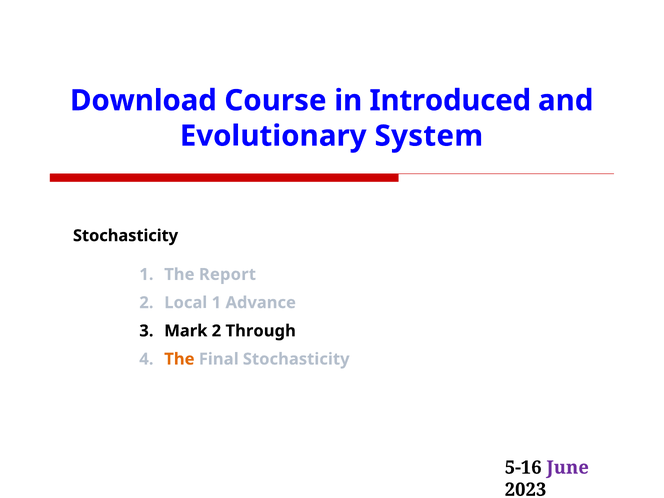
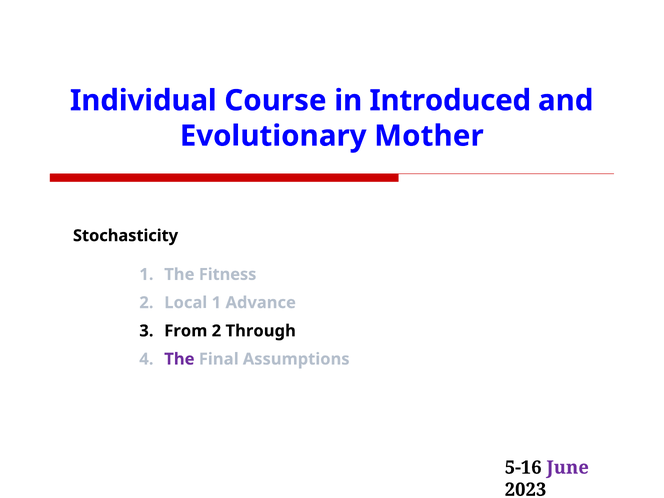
Download: Download -> Individual (143, 101)
System: System -> Mother (429, 136)
Report: Report -> Fitness (228, 274)
Mark: Mark -> From (186, 331)
The colour: orange -> purple (179, 359)
Final Stochasticity: Stochasticity -> Assumptions (296, 359)
